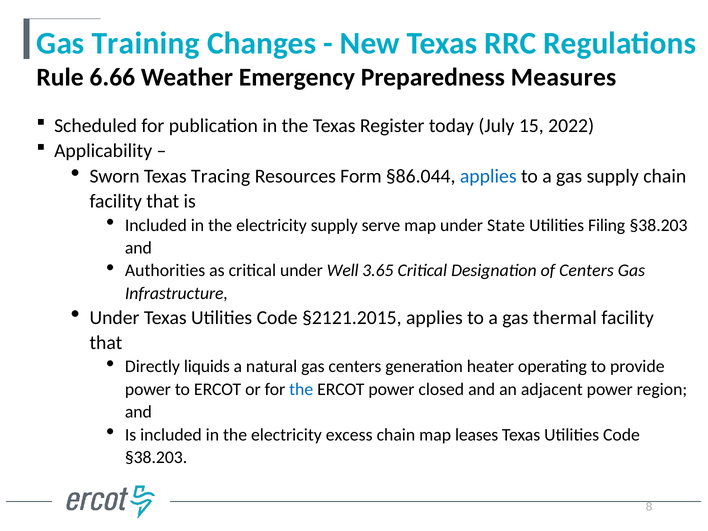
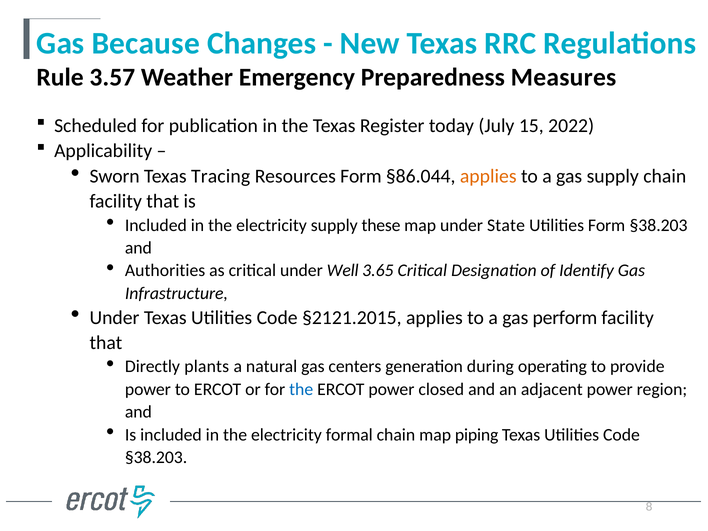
Training: Training -> Because (146, 43)
6.66: 6.66 -> 3.57 (112, 77)
applies colour: blue -> orange (488, 176)
serve: serve -> these (381, 225)
Utilities Filing: Filing -> Form (607, 225)
of Centers: Centers -> Identify (586, 271)
thermal: thermal -> perform (565, 318)
liquids: liquids -> plants (207, 367)
heater: heater -> during (490, 367)
excess: excess -> formal (349, 435)
leases: leases -> piping (477, 435)
